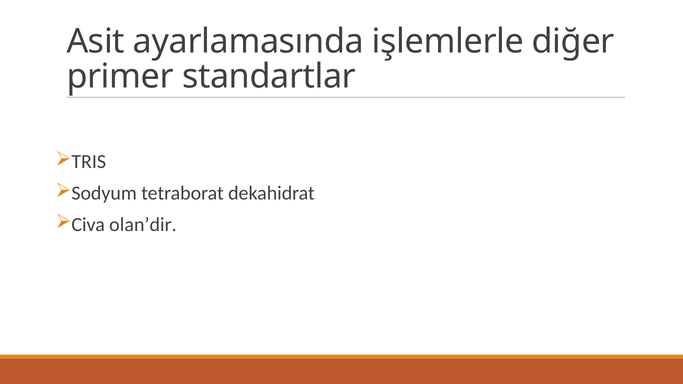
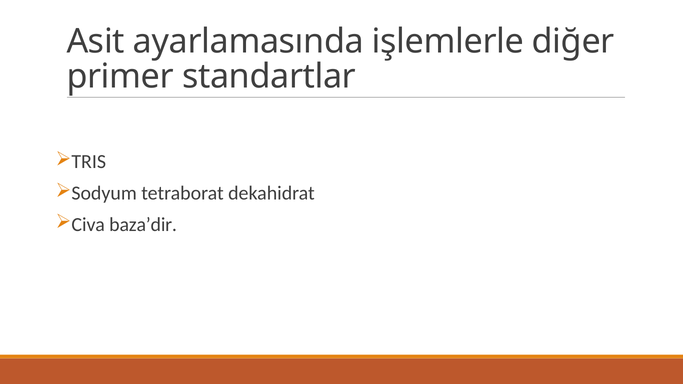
olan’dir: olan’dir -> baza’dir (143, 225)
